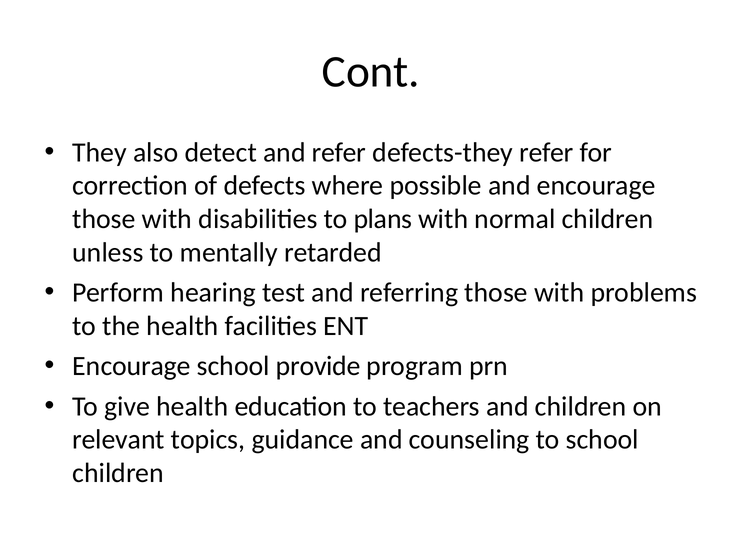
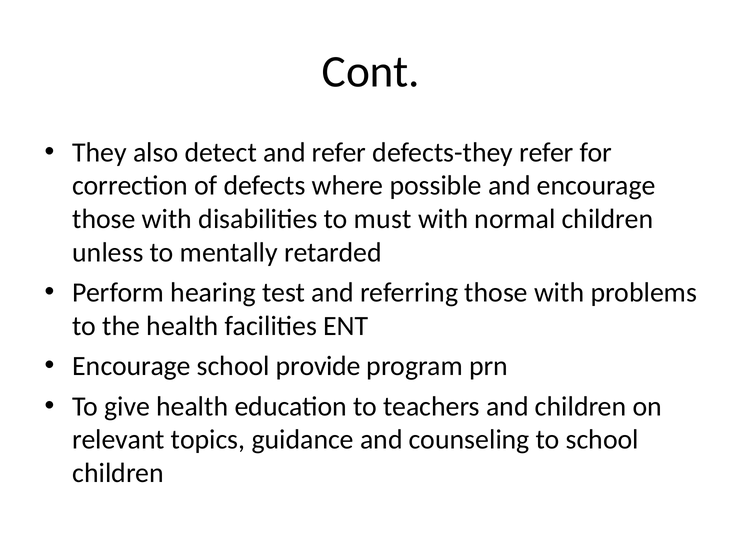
plans: plans -> must (383, 219)
